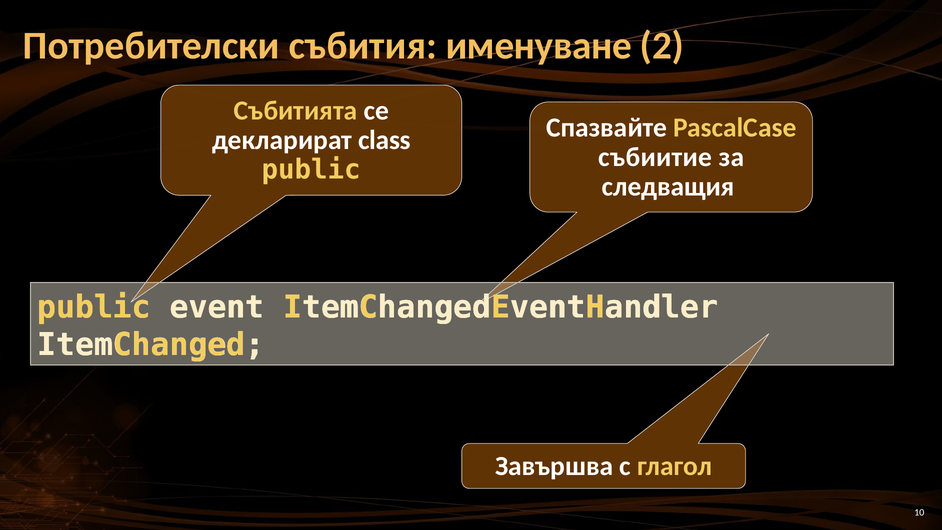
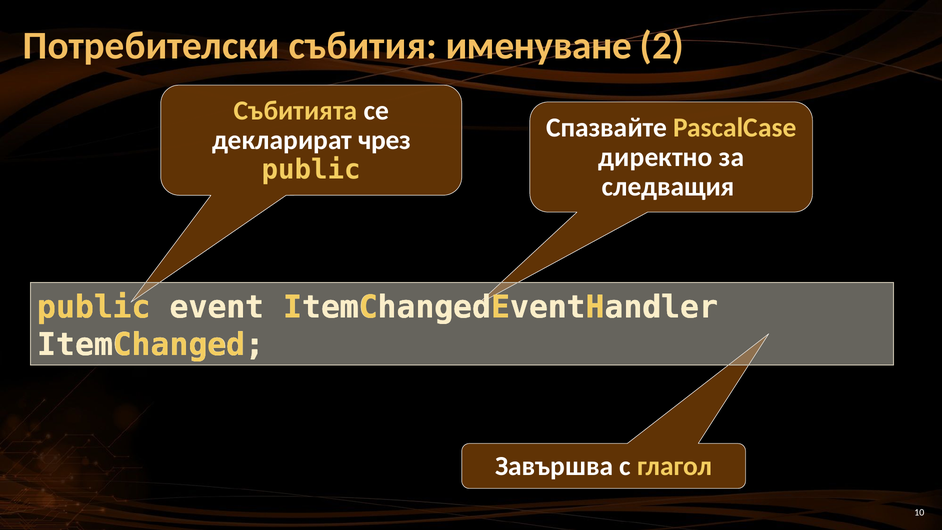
class: class -> чрез (384, 140)
събиитие: събиитие -> директно (655, 157)
